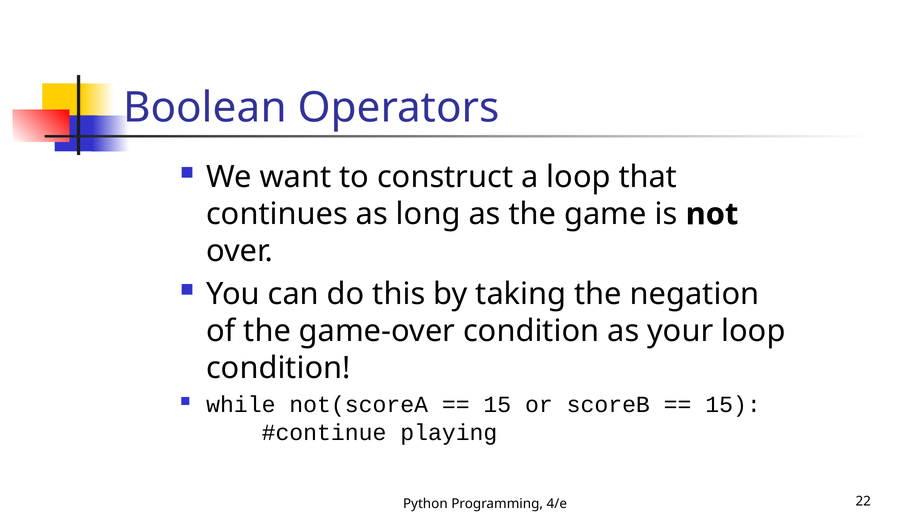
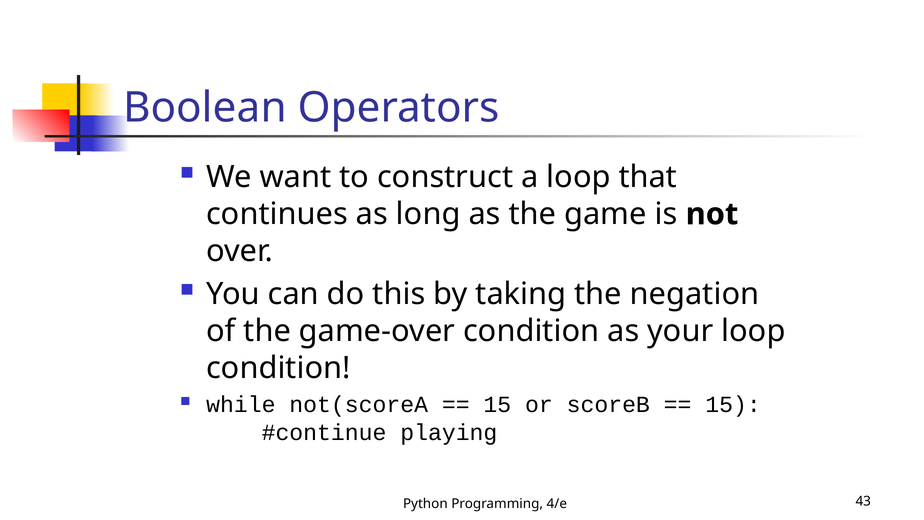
22: 22 -> 43 (863, 501)
